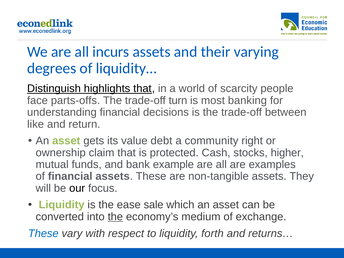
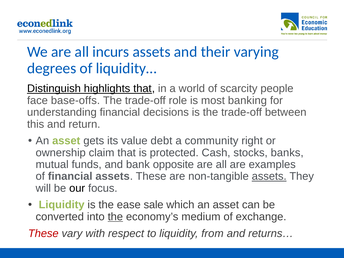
parts-offs: parts-offs -> base-offs (75, 100)
turn: turn -> role (178, 100)
like: like -> this (36, 124)
higher: higher -> banks (287, 153)
example: example -> opposite (173, 165)
assets underline: none -> present (269, 176)
These colour: blue -> red (43, 233)
forth: forth -> from (212, 233)
